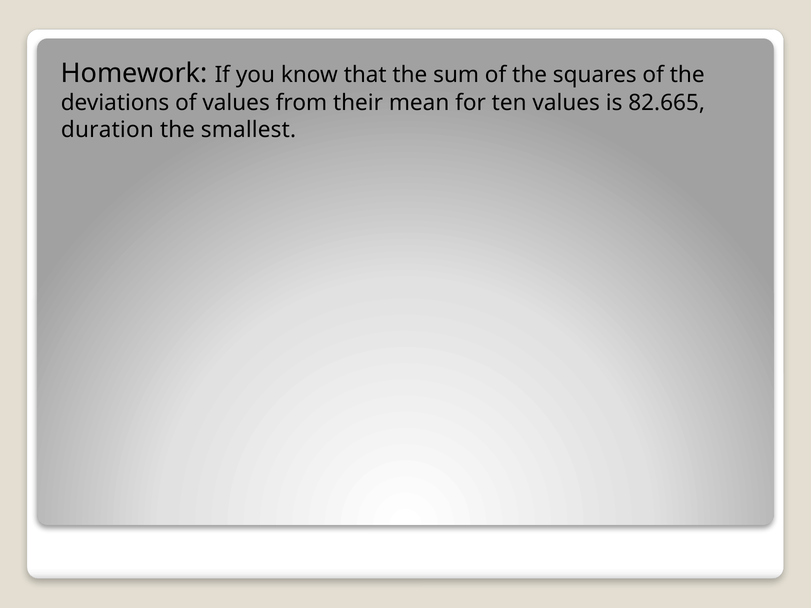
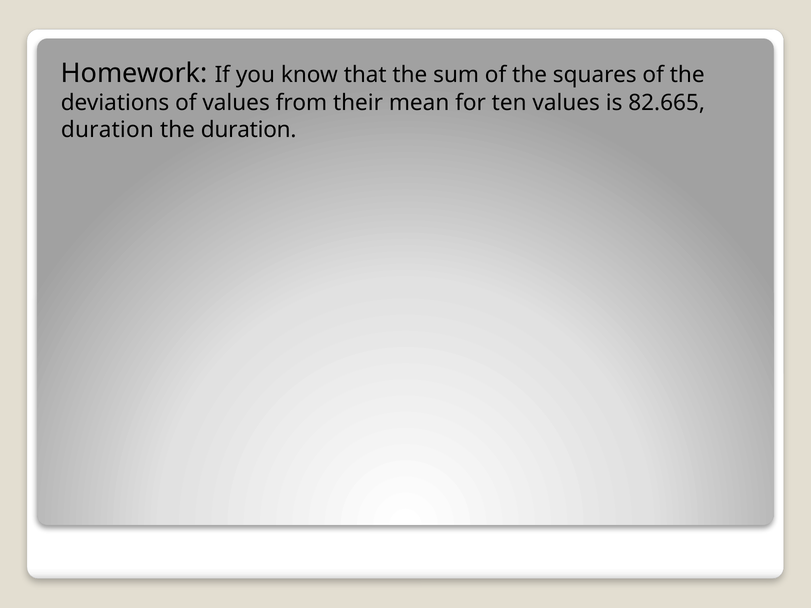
the smallest: smallest -> duration (249, 130)
